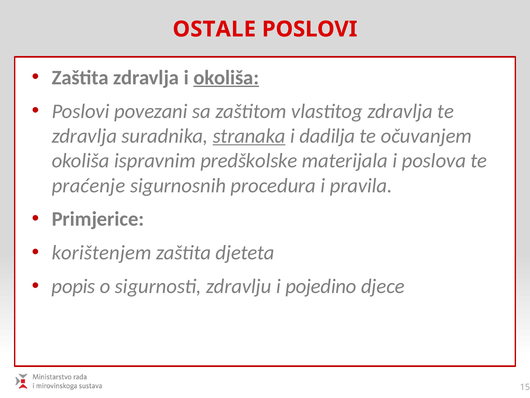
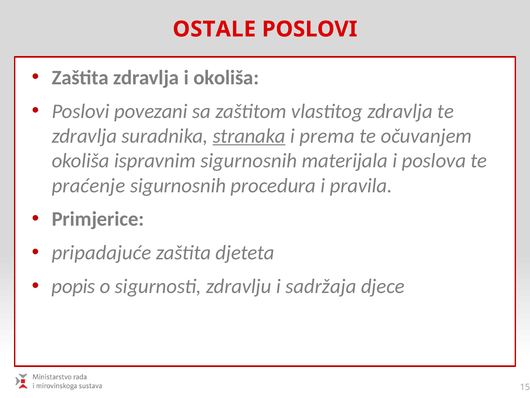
okoliša underline: present -> none (226, 77)
dadilja: dadilja -> prema (327, 136)
ispravnim predškolske: predškolske -> sigurnosnih (249, 161)
korištenjem: korištenjem -> pripadajuće (102, 253)
pojedino: pojedino -> sadržaja (321, 286)
